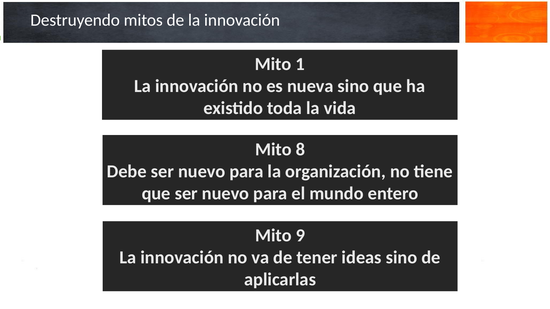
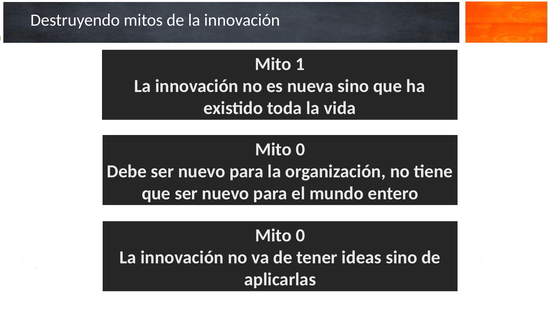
8: 8 -> 0 (300, 150)
9: 9 -> 0 (300, 236)
